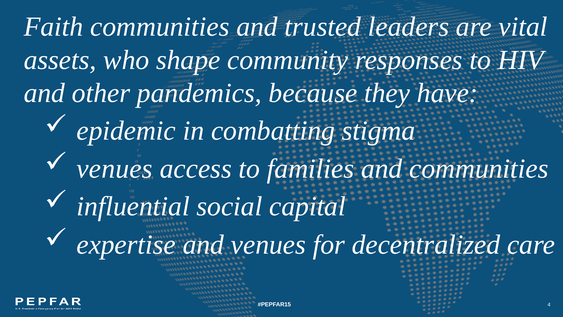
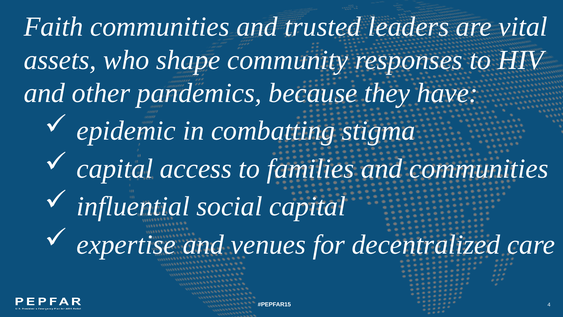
venues: venues -> capital (115, 168)
